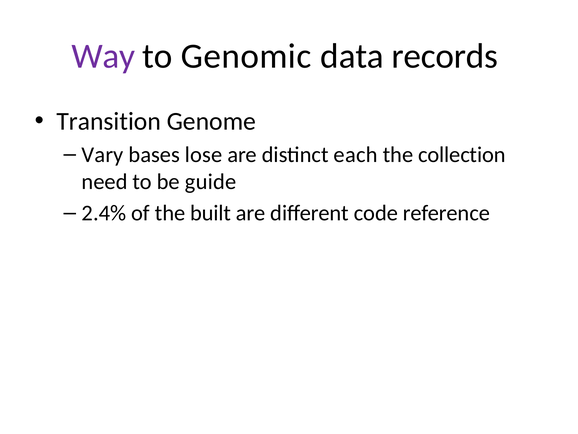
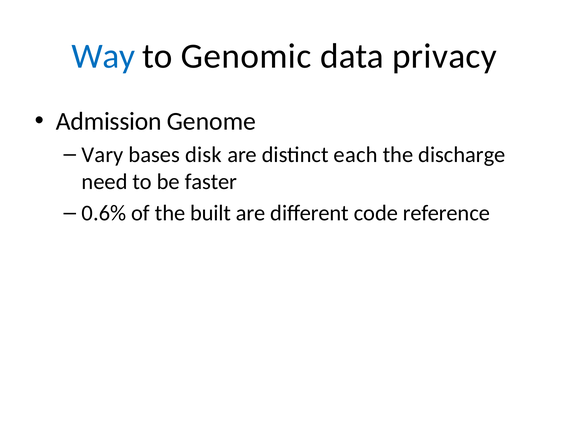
Way colour: purple -> blue (103, 56)
records: records -> privacy (444, 56)
Transition: Transition -> Admission (109, 121)
lose: lose -> disk (204, 154)
collection: collection -> discharge (462, 154)
guide: guide -> faster (211, 181)
2.4%: 2.4% -> 0.6% (104, 213)
